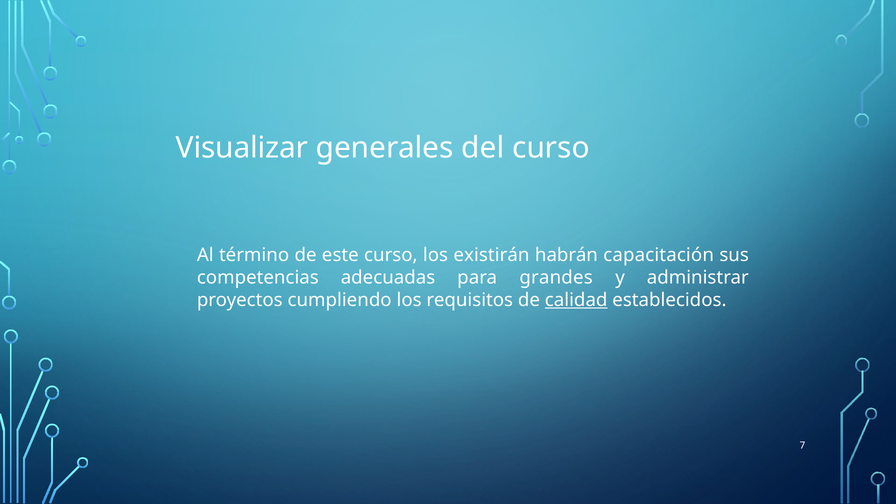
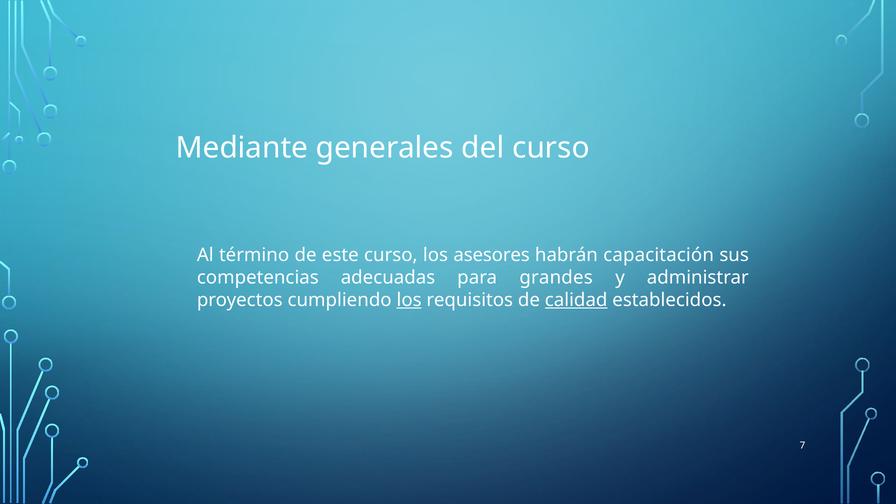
Visualizar: Visualizar -> Mediante (242, 148)
existirán: existirán -> asesores (492, 255)
los underline: none -> present (409, 300)
